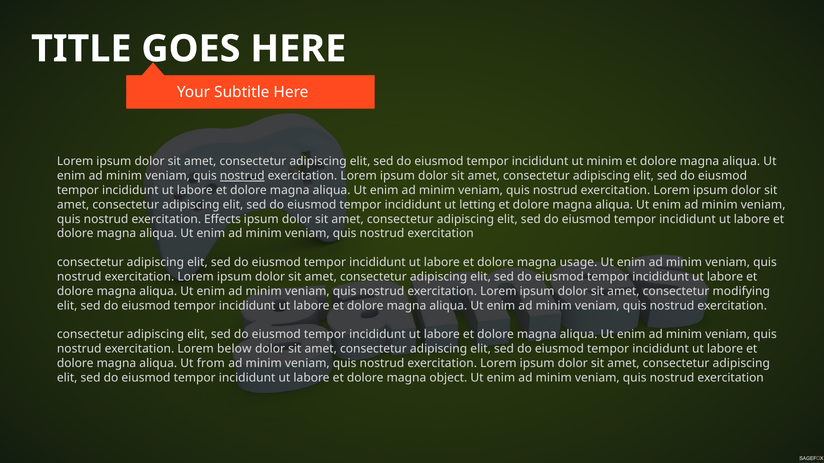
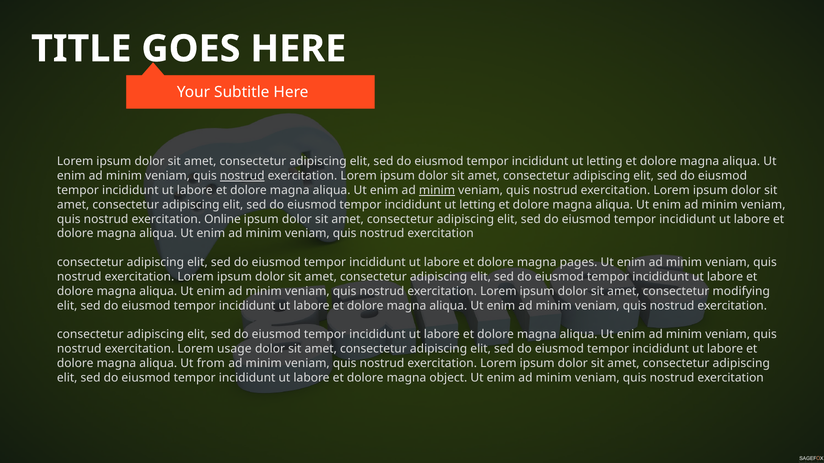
minim: minim -> letting (605, 162)
minim underline: none -> present (437, 190)
Effects: Effects -> Online (223, 219)
usage: usage -> pages (579, 263)
below: below -> usage (234, 349)
